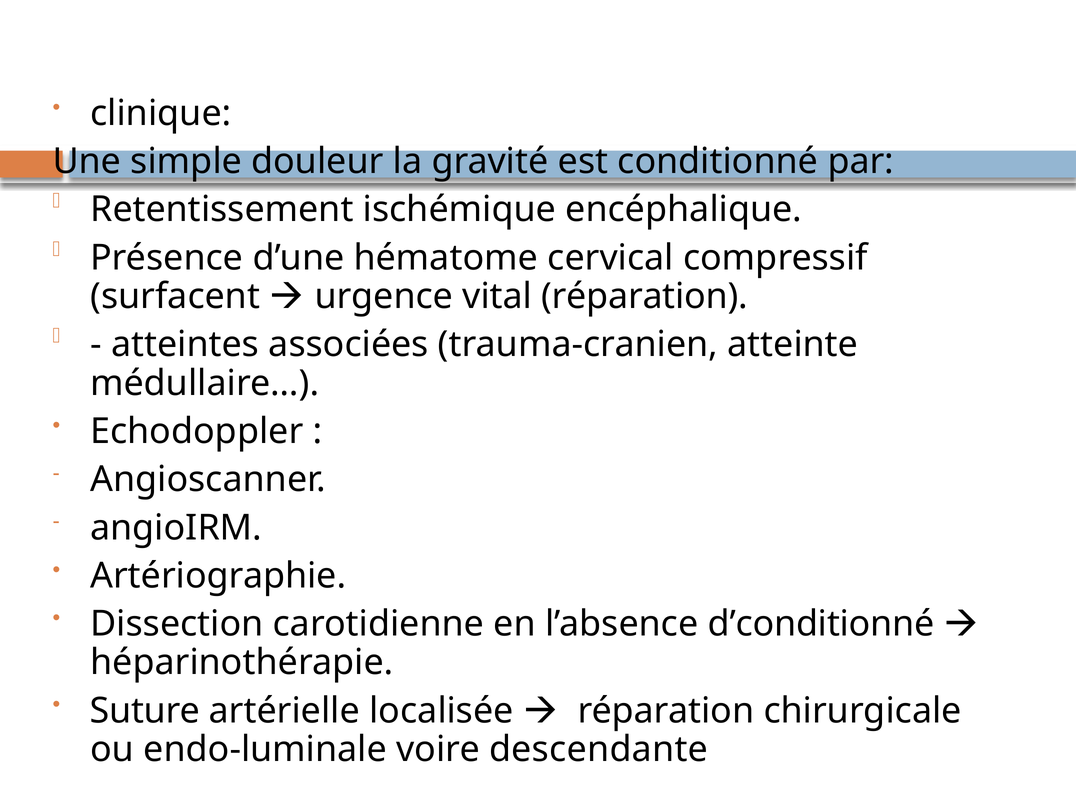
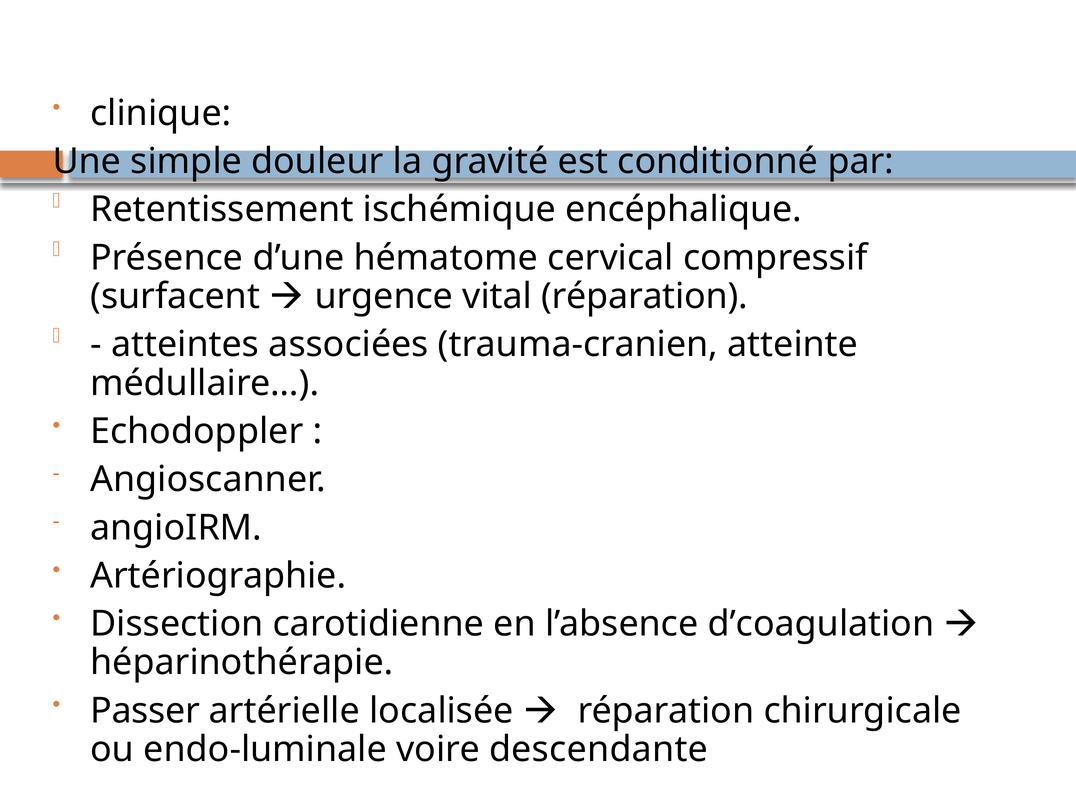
d’conditionné: d’conditionné -> d’coagulation (821, 624)
Suture: Suture -> Passer (145, 711)
